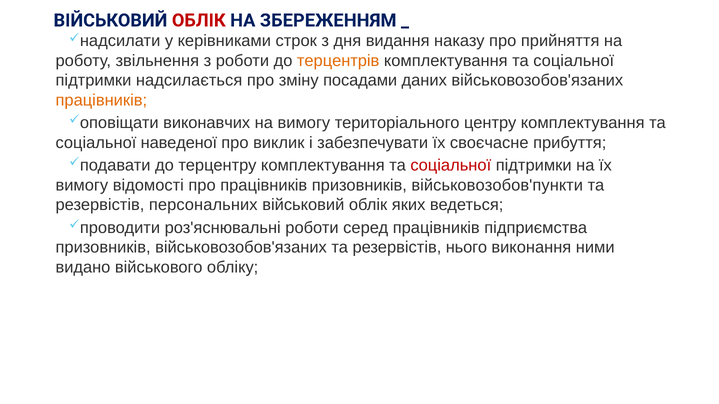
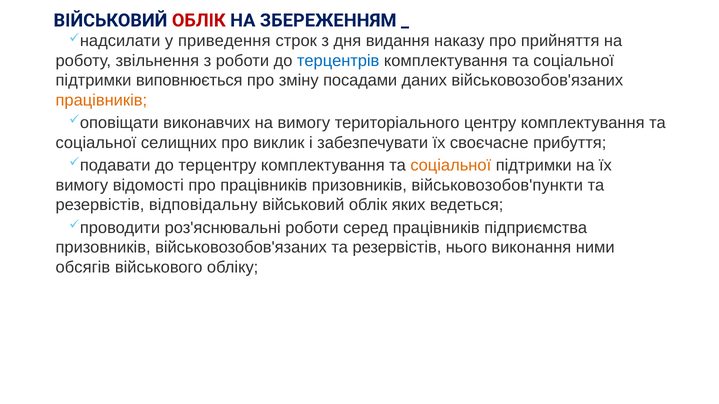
керівниками: керівниками -> приведення (224, 41)
терцентрів colour: orange -> blue (338, 61)
надсилається: надсилається -> виповнюється (189, 81)
наведеної: наведеної -> селищних (179, 143)
соціальної colour: red -> orange (451, 166)
персональних: персональних -> відповідальну (203, 205)
видано: видано -> обсягів (83, 268)
